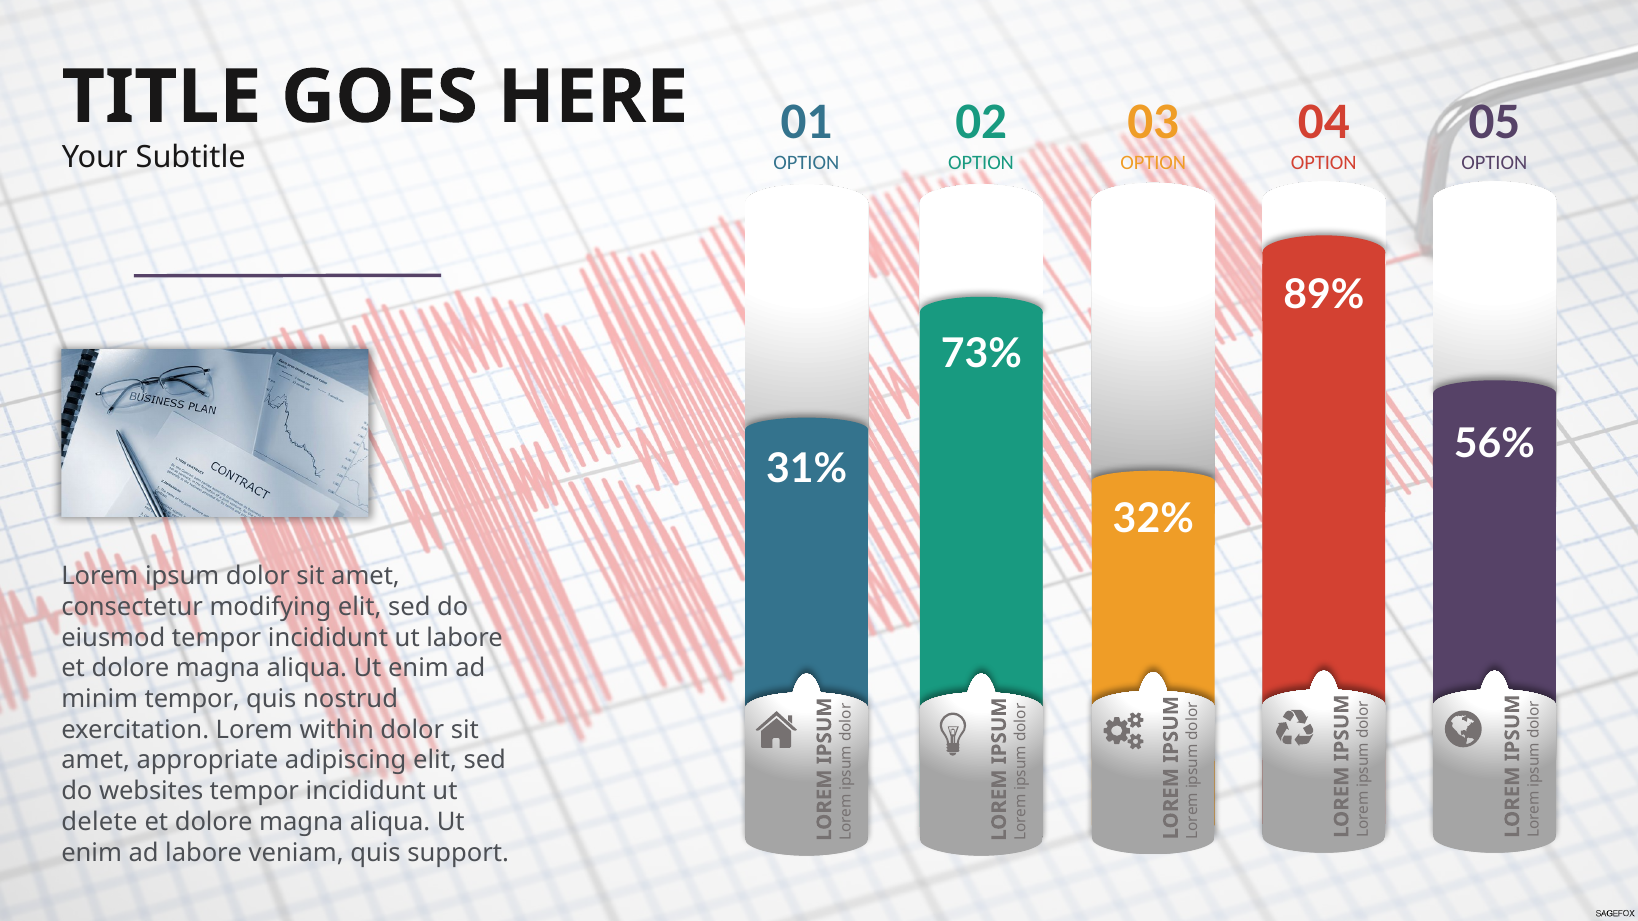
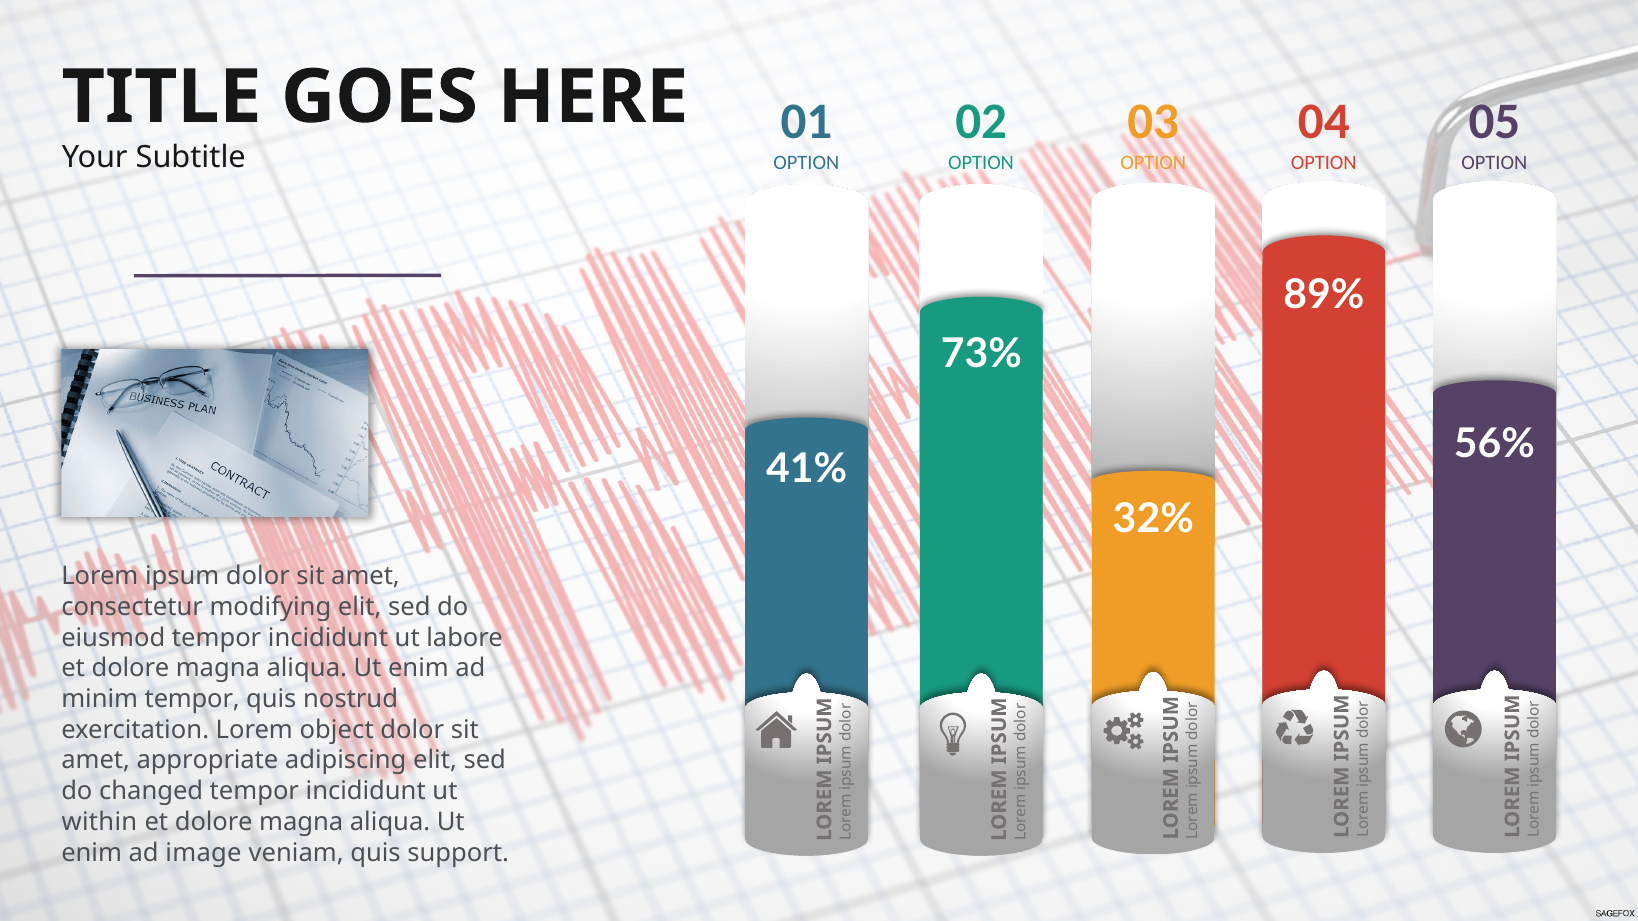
31%: 31% -> 41% (807, 469)
within: within -> object (337, 730)
websites: websites -> changed (151, 791)
delete: delete -> within (99, 822)
ad labore: labore -> image (204, 853)
